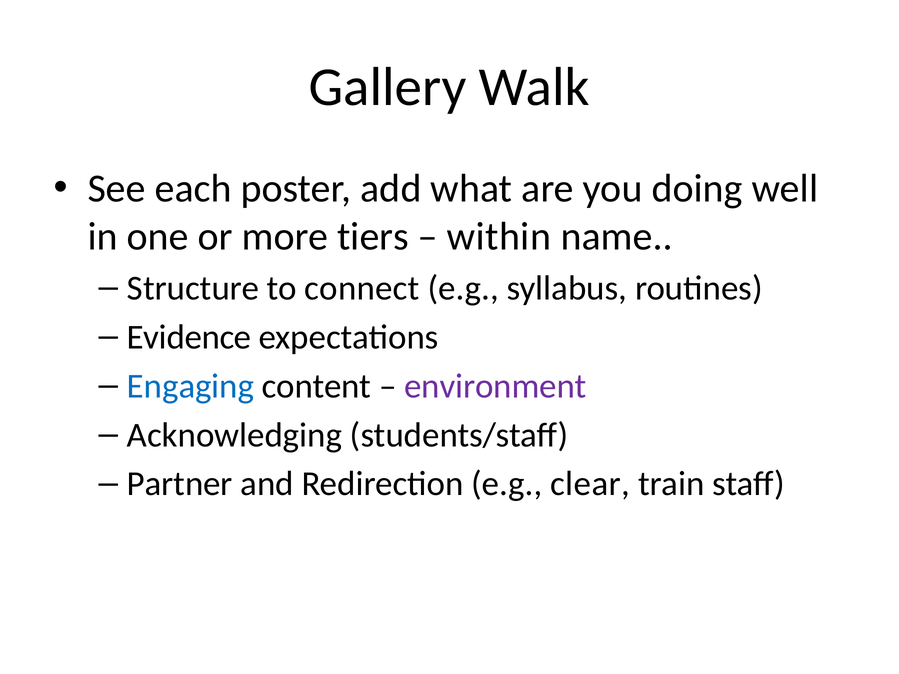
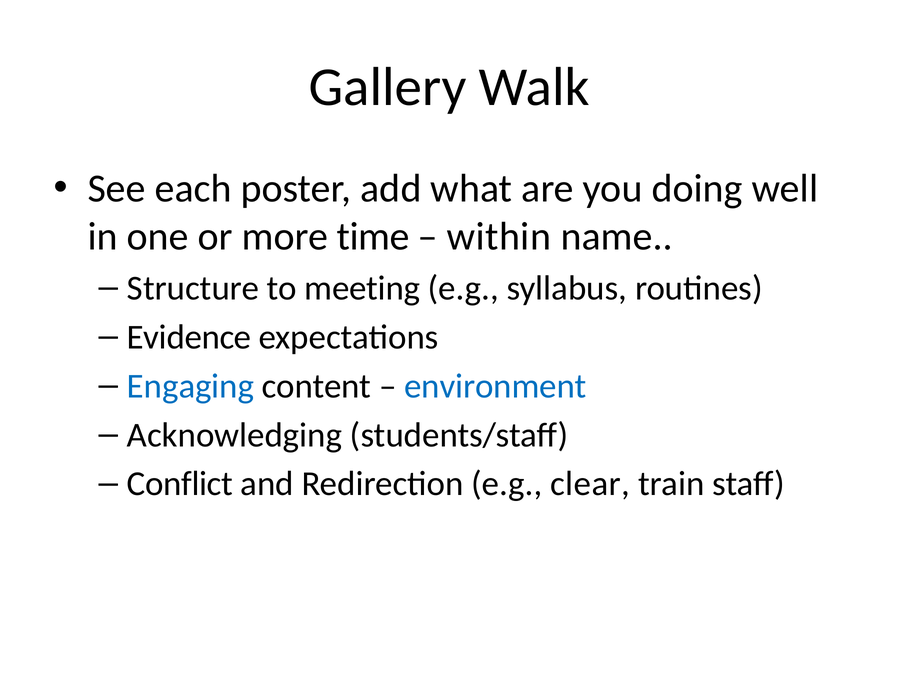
tiers: tiers -> time (373, 237)
connect: connect -> meeting (362, 288)
environment colour: purple -> blue (495, 386)
Partner: Partner -> Conflict (180, 484)
